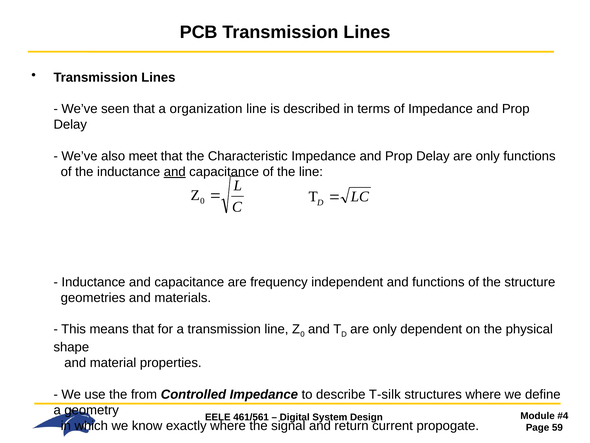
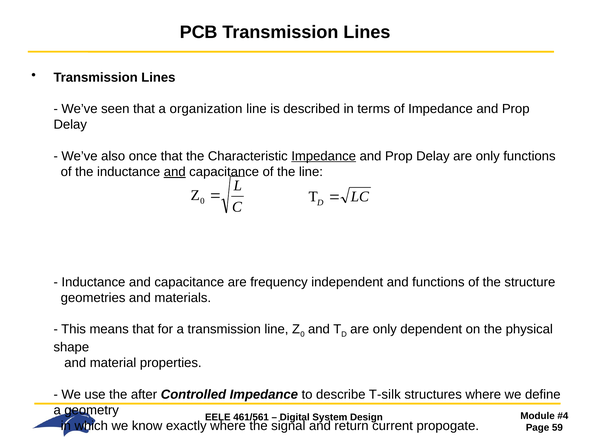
meet: meet -> once (143, 156)
Impedance underline: none -> present (324, 156)
from: from -> after (144, 394)
